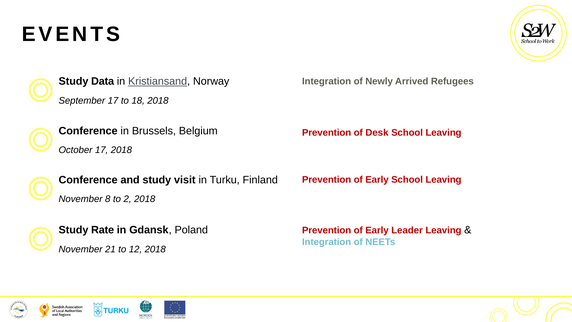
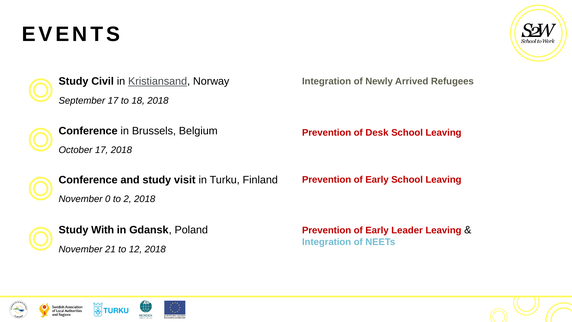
Data: Data -> Civil (103, 81)
8: 8 -> 0 (108, 199)
Rate: Rate -> With (103, 230)
